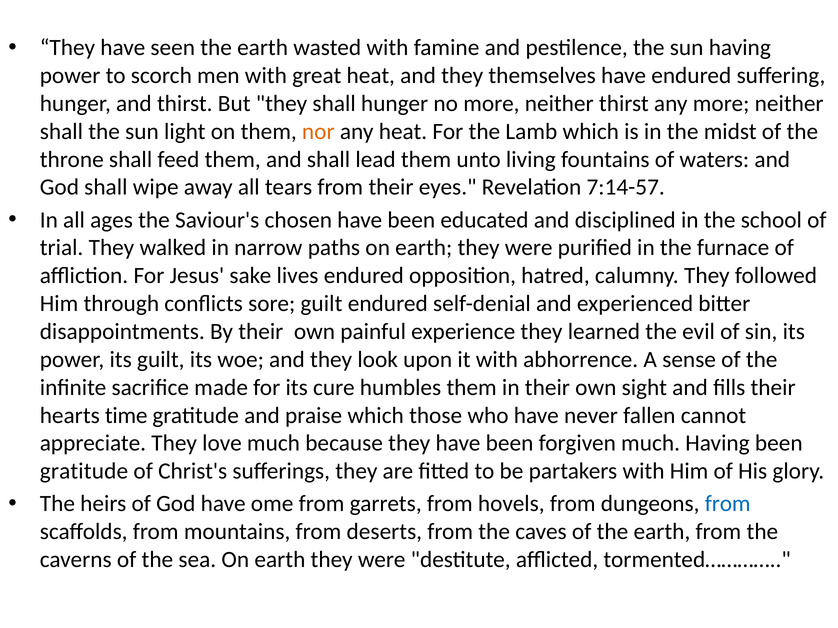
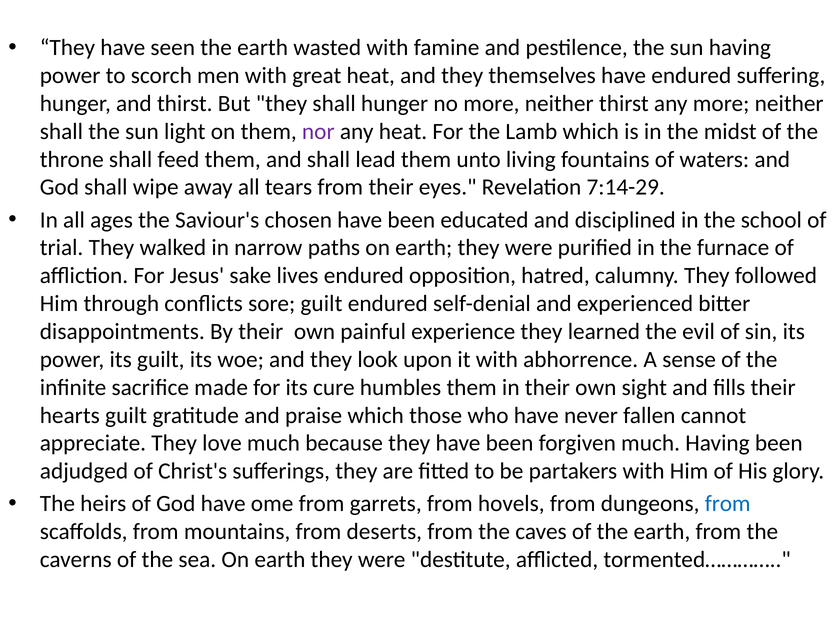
nor colour: orange -> purple (318, 132)
7:14-57: 7:14-57 -> 7:14-29 (626, 187)
hearts time: time -> guilt (126, 416)
gratitude: gratitude -> adjudged (84, 472)
